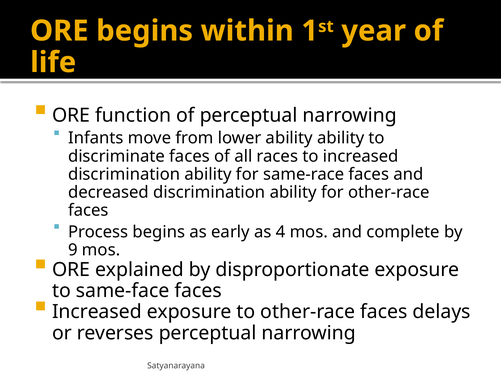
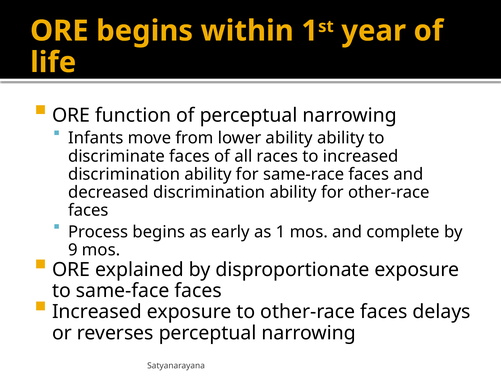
as 4: 4 -> 1 (281, 232)
